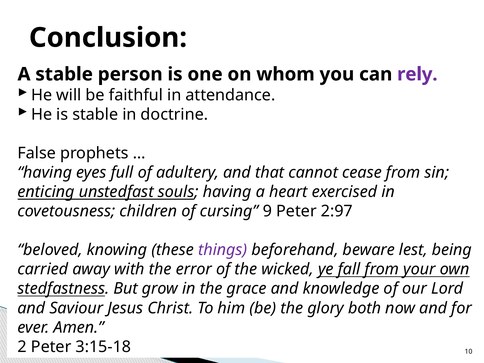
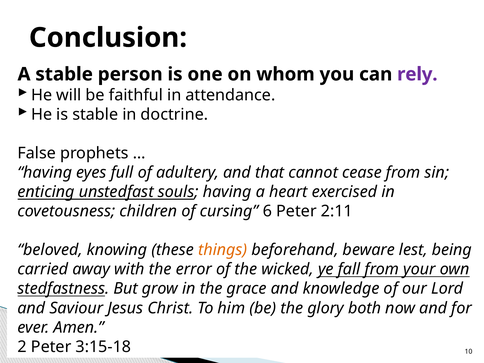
9: 9 -> 6 (267, 211)
2:97: 2:97 -> 2:11 (337, 211)
things colour: purple -> orange (223, 250)
